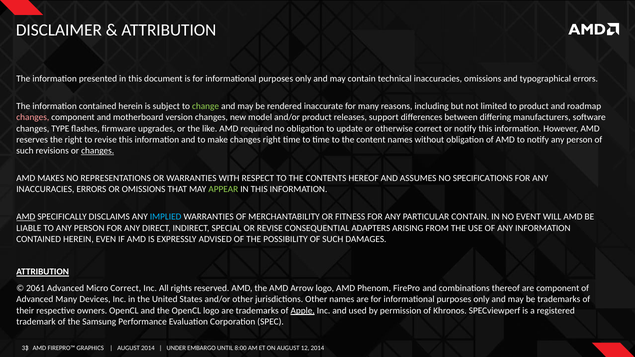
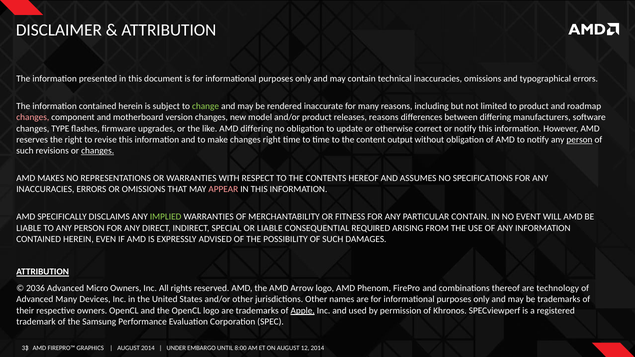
releases support: support -> reasons (384, 117)
AMD required: required -> differing (257, 129)
content names: names -> output (400, 140)
person underline: none -> present (579, 140)
APPEAR colour: light green -> pink (223, 189)
AMD underline: present -> none (26, 217)
IMPLIED colour: light blue -> light green (166, 217)
OR REVISE: REVISE -> LIABLE (270, 228)
ADAPTERS: ADAPTERS -> REQUIRED (371, 228)
2061: 2061 -> 2036 (36, 289)
Micro Correct: Correct -> Owners (126, 289)
are component: component -> technology (558, 289)
